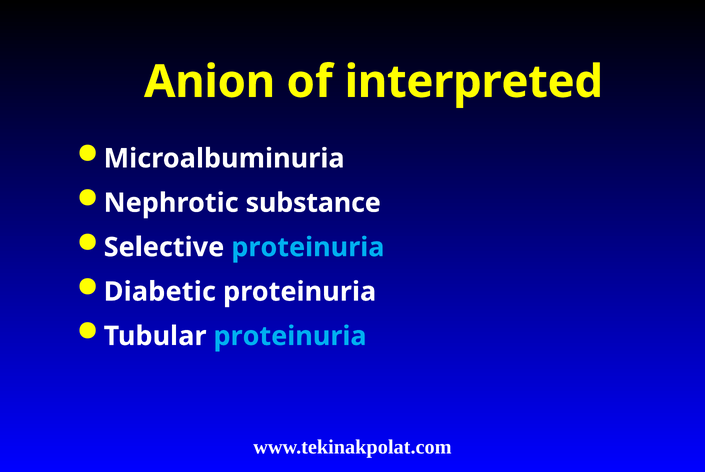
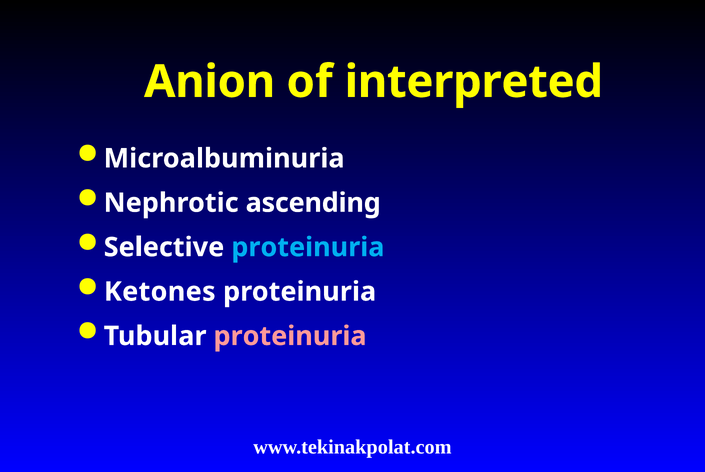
substance: substance -> ascending (313, 203)
Diabetic: Diabetic -> Ketones (160, 292)
proteinuria colour: light blue -> pink (290, 336)
